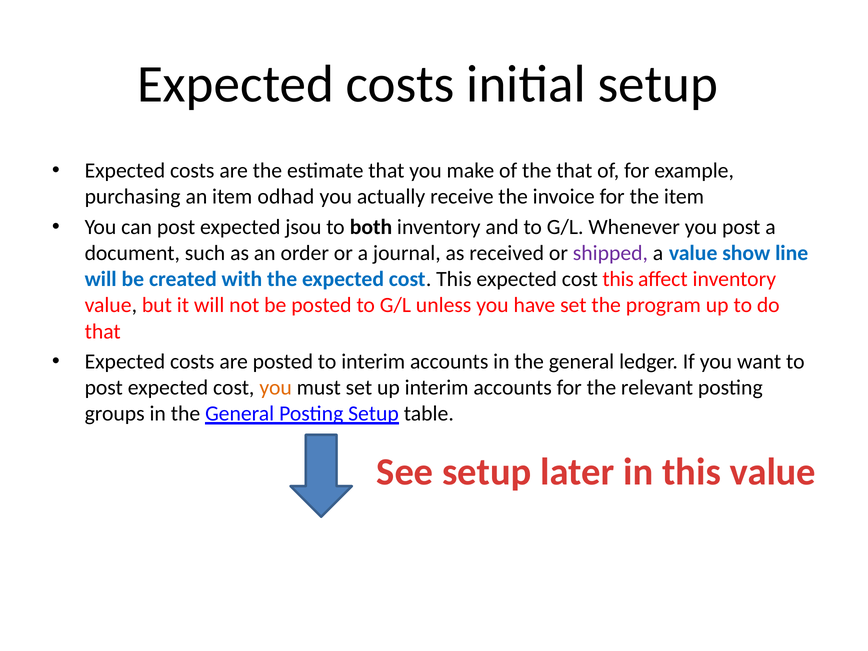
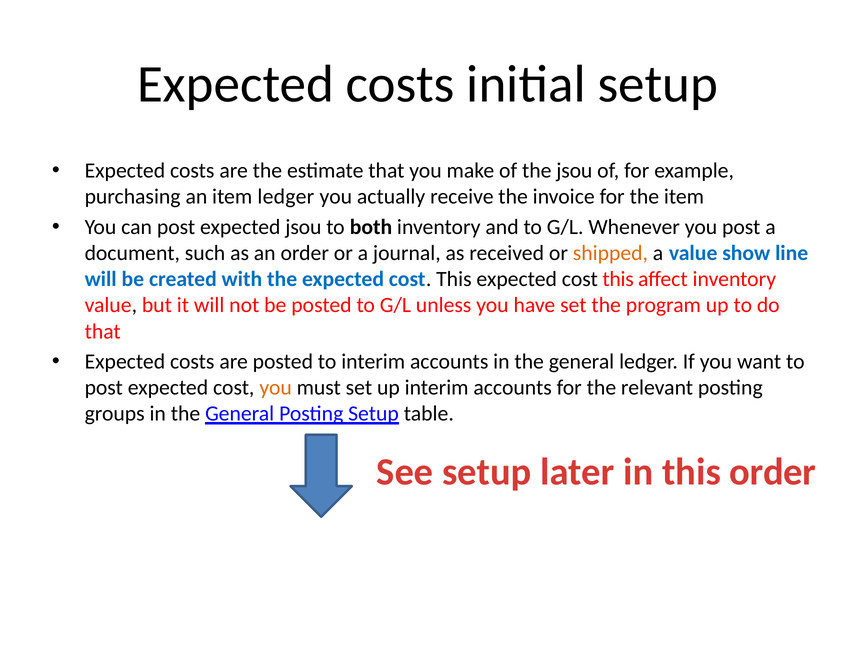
the that: that -> jsou (574, 171)
item odhad: odhad -> ledger (286, 197)
shipped colour: purple -> orange (610, 253)
this value: value -> order (773, 472)
